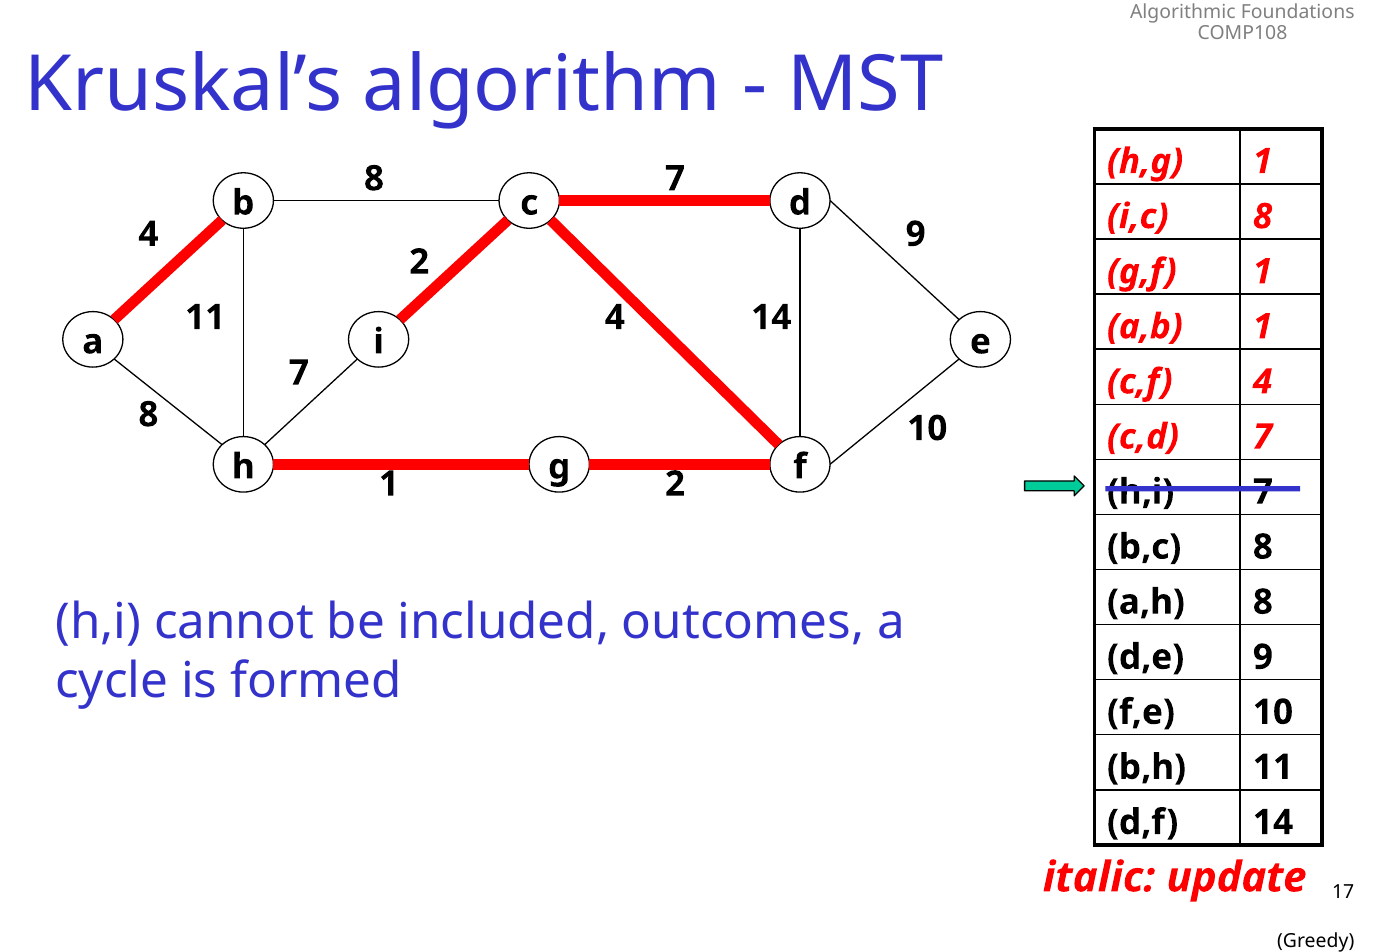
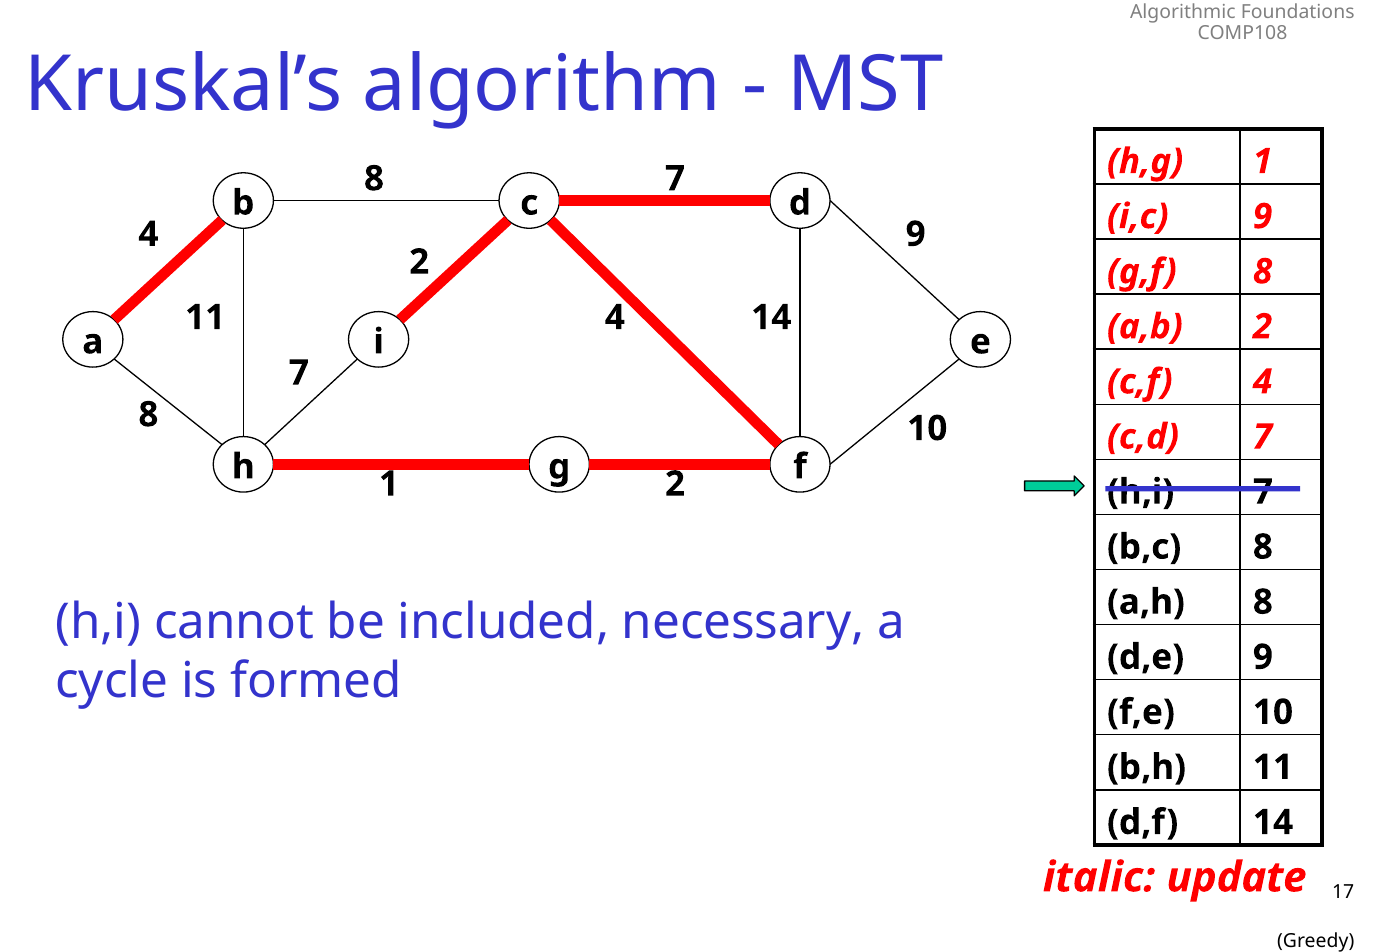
i,c 8: 8 -> 9 (1263, 217)
g,f 1: 1 -> 8 (1263, 272)
a,b 1: 1 -> 2 (1263, 327)
outcomes: outcomes -> necessary (743, 622)
